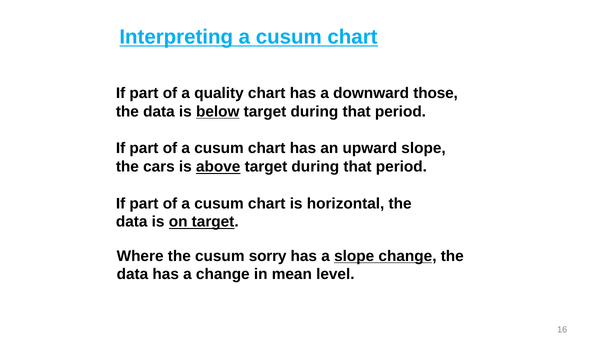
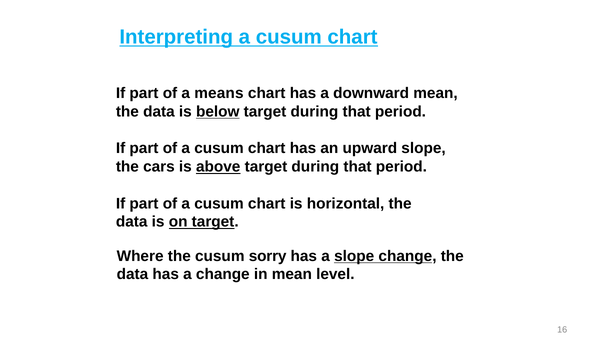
quality: quality -> means (219, 93)
downward those: those -> mean (435, 93)
